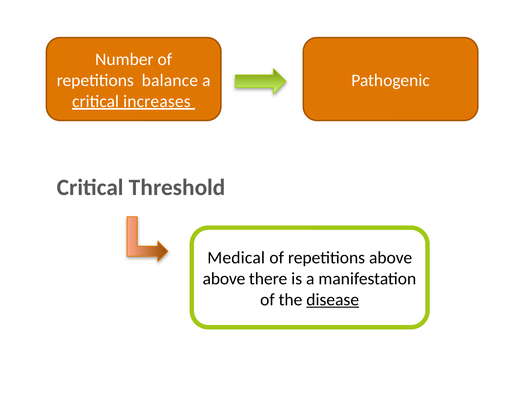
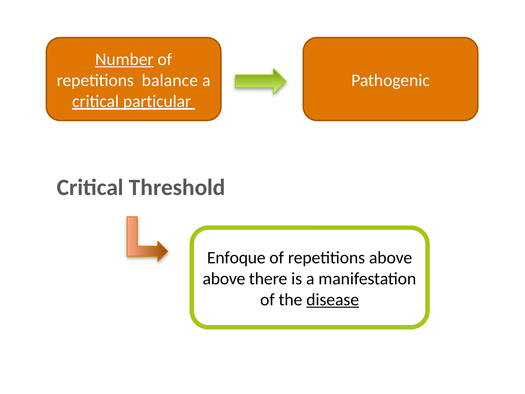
Number underline: none -> present (124, 59)
increases: increases -> particular (157, 101)
Medical: Medical -> Enfoque (236, 257)
